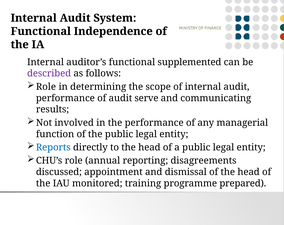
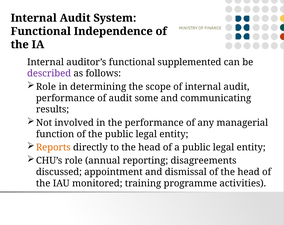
serve: serve -> some (146, 98)
Reports colour: blue -> orange (53, 147)
prepared: prepared -> activities (243, 183)
